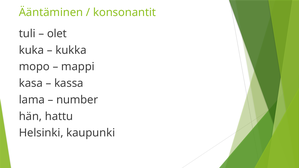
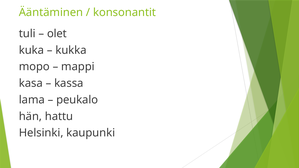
number: number -> peukalo (77, 100)
